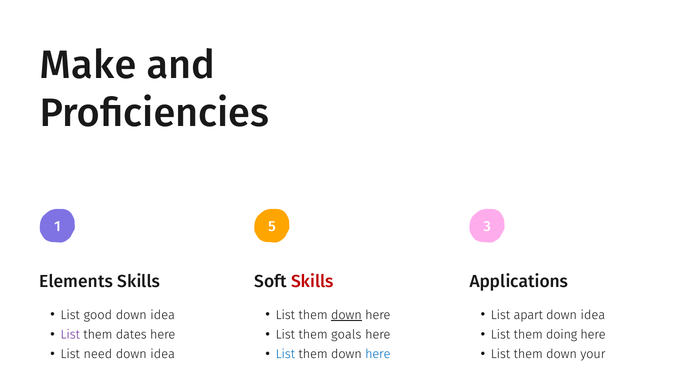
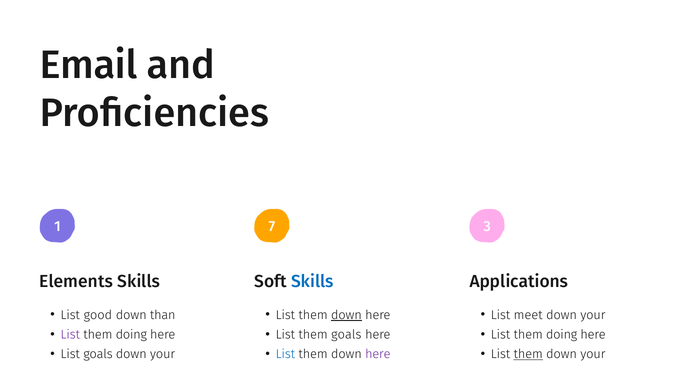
Make: Make -> Email (88, 65)
5: 5 -> 7 (272, 227)
Skills colour: red -> blue (312, 281)
idea: idea -> than (163, 315)
apart: apart -> meet (528, 315)
idea: idea -> your (593, 315)
dates: dates -> doing (131, 335)
List need: need -> goals (98, 354)
idea: idea -> your (163, 354)
here colour: blue -> purple (378, 354)
them underline: none -> present (528, 354)
